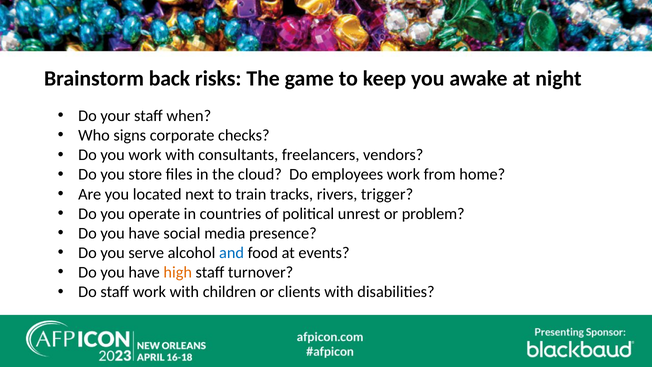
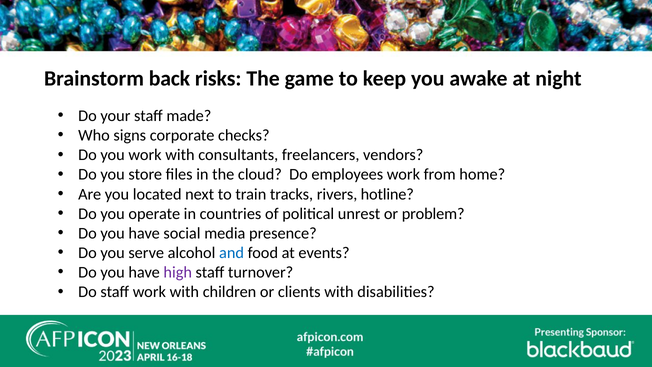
when: when -> made (189, 116)
trigger: trigger -> hotline (387, 194)
high colour: orange -> purple (178, 272)
